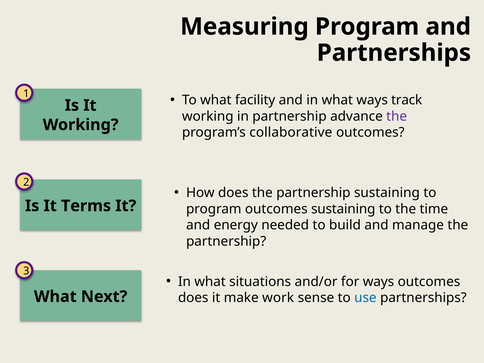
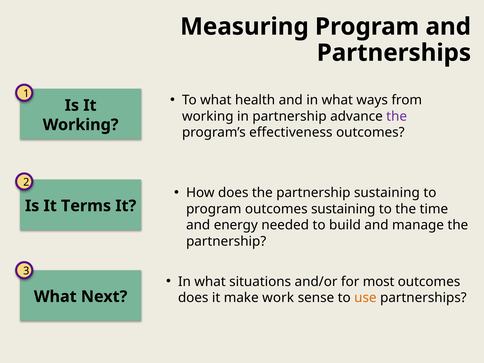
facility: facility -> health (255, 100)
track: track -> from (407, 100)
collaborative: collaborative -> effectiveness (291, 132)
for ways: ways -> most (379, 282)
use colour: blue -> orange (365, 298)
